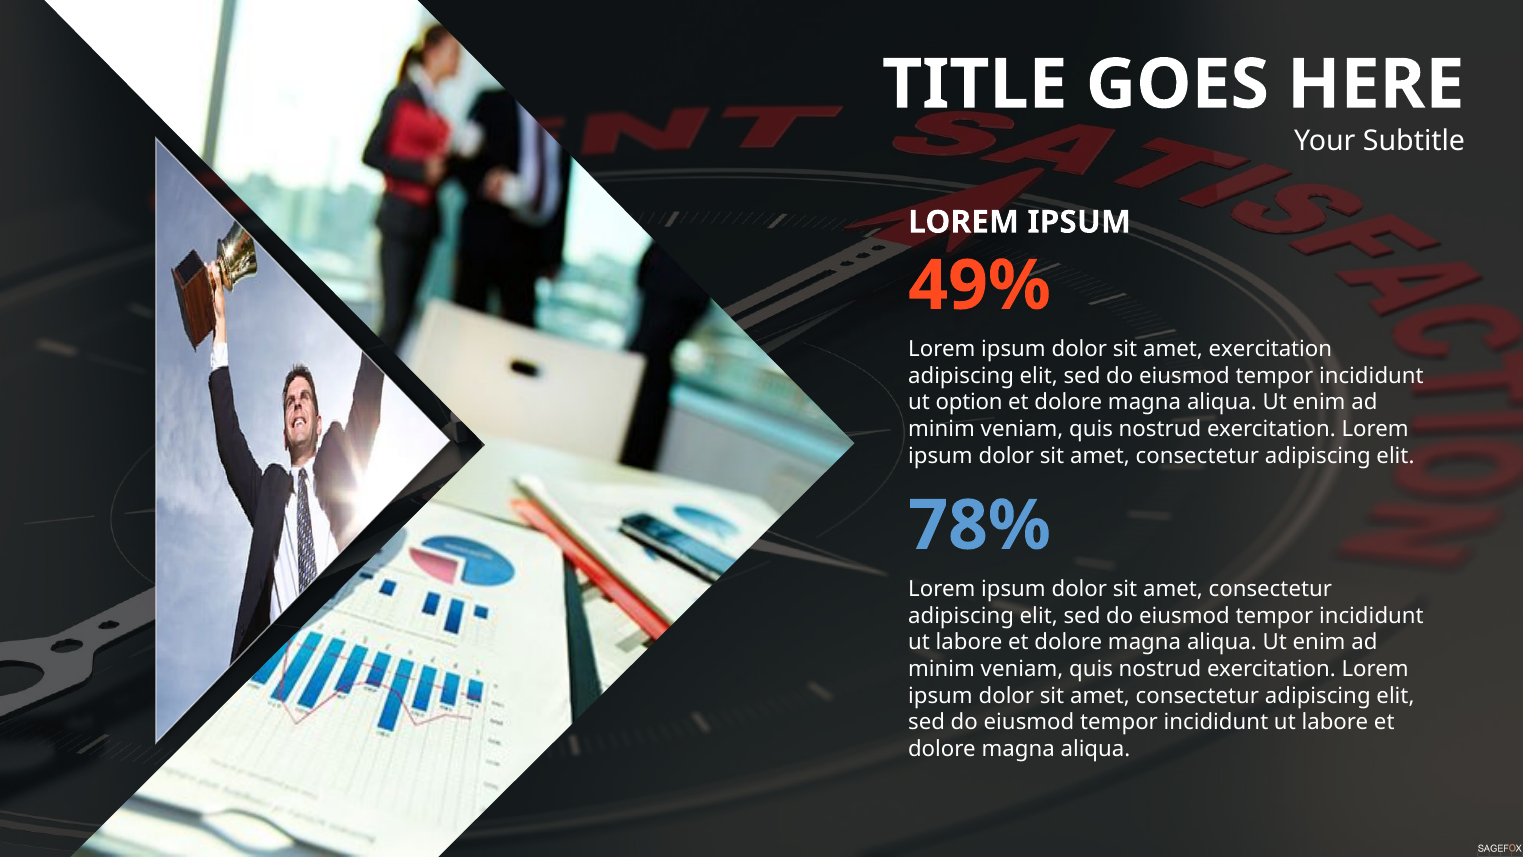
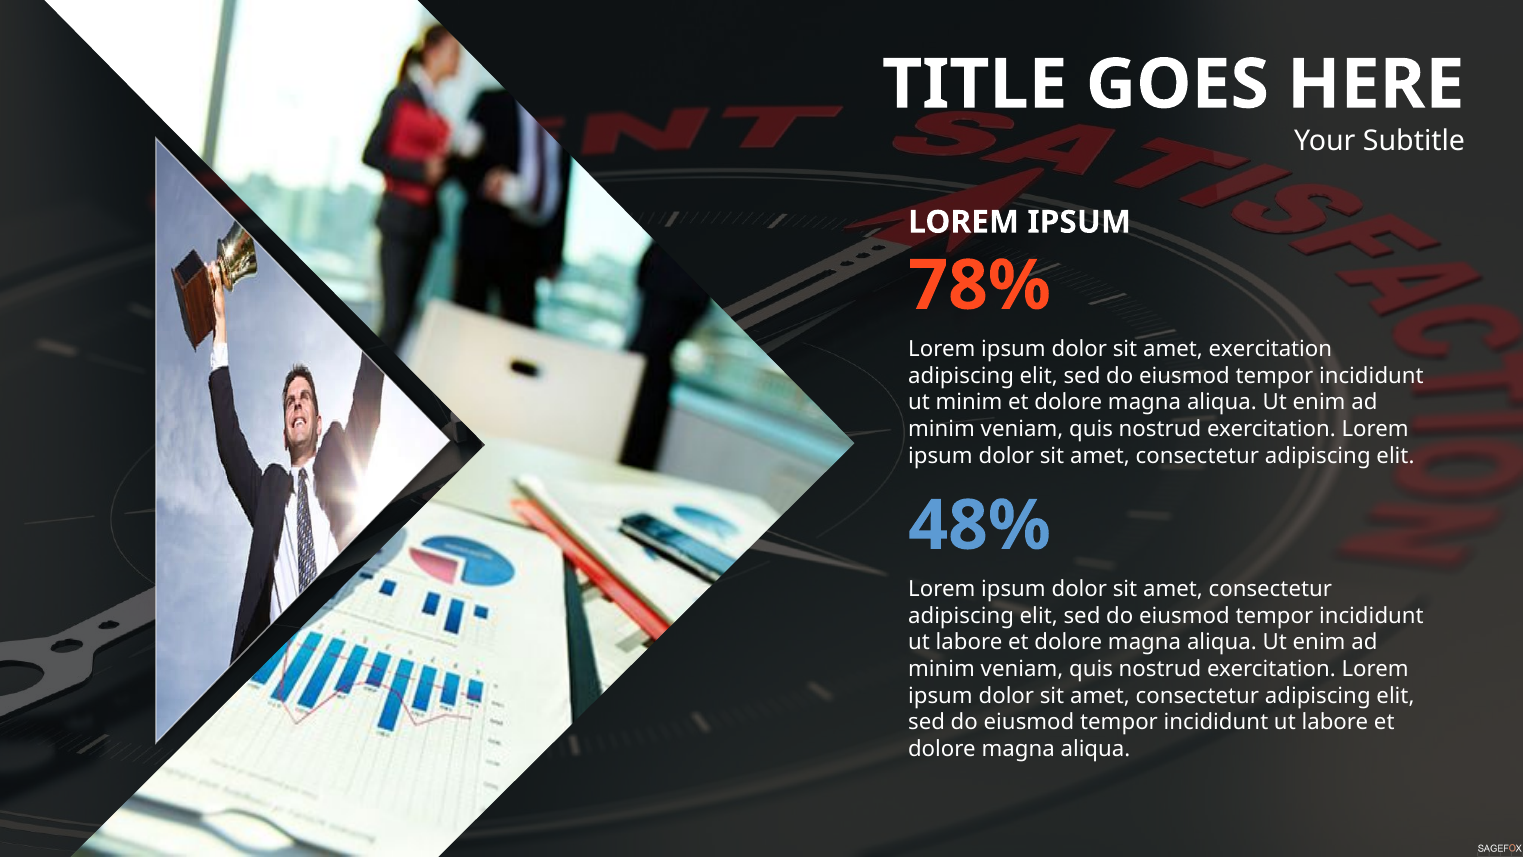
49%: 49% -> 78% (980, 286)
ut option: option -> minim (969, 402)
78%: 78% -> 48% (980, 526)
